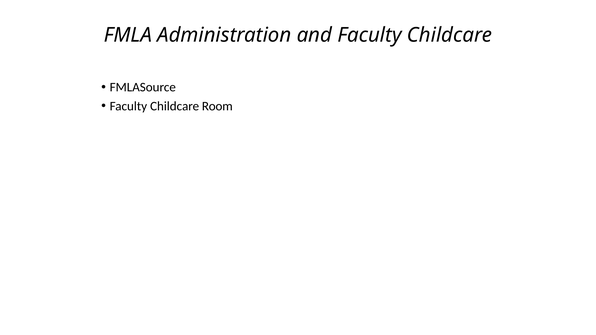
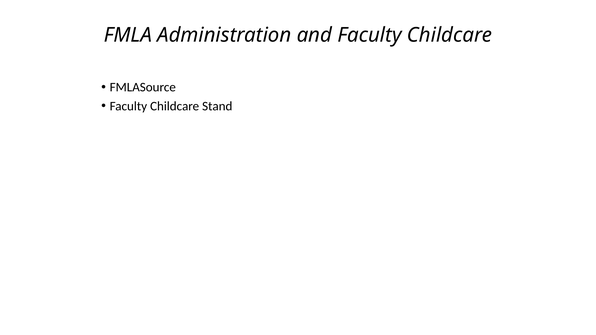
Room: Room -> Stand (217, 106)
